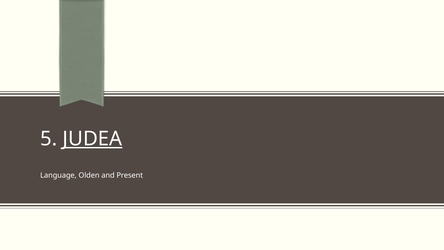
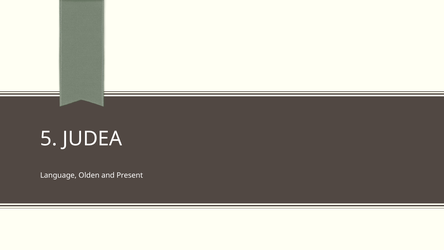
JUDEA underline: present -> none (92, 139)
